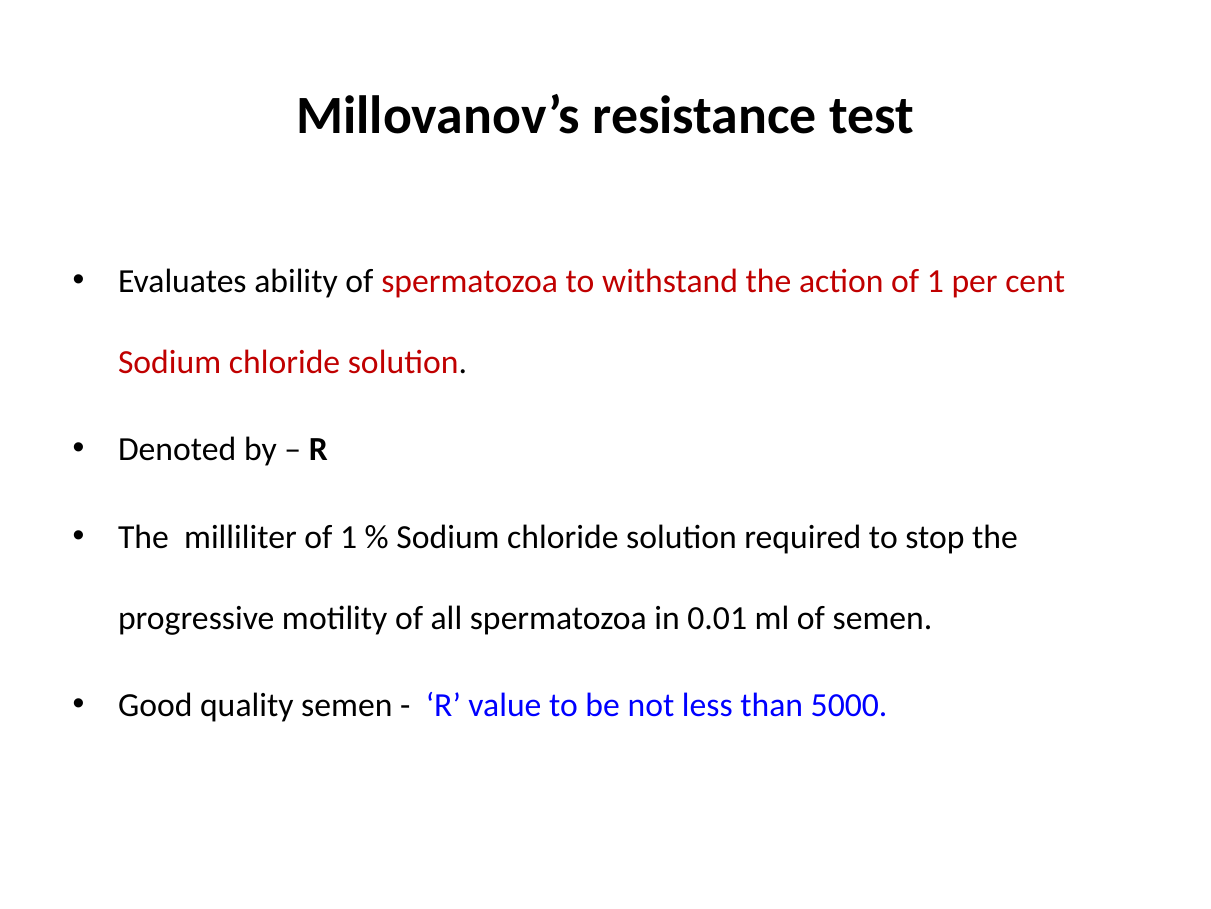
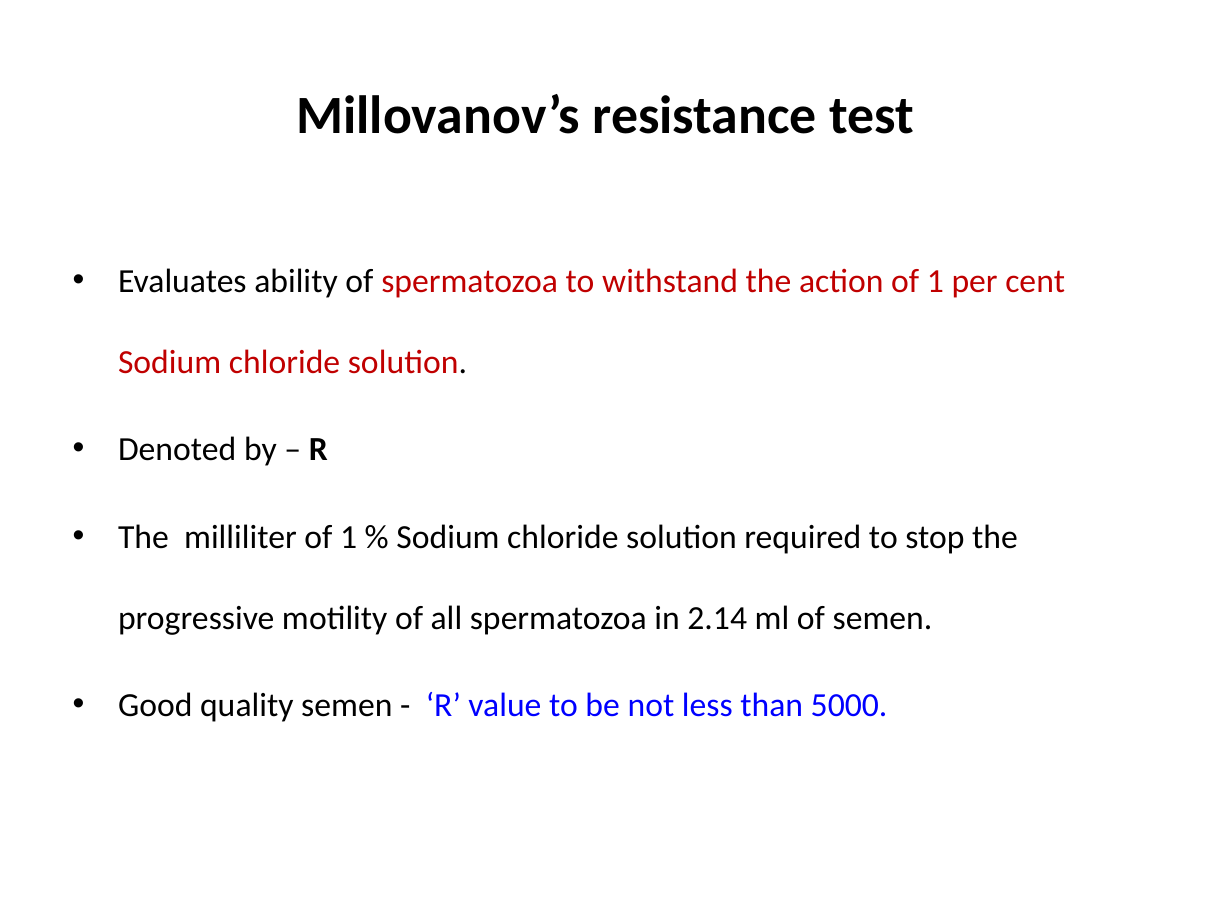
0.01: 0.01 -> 2.14 (717, 617)
